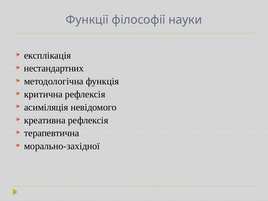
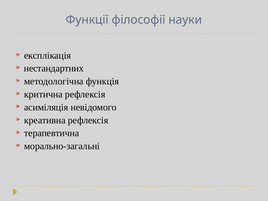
морально-західної: морально-західної -> морально-загальні (62, 146)
